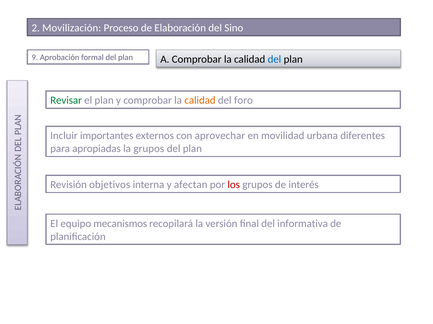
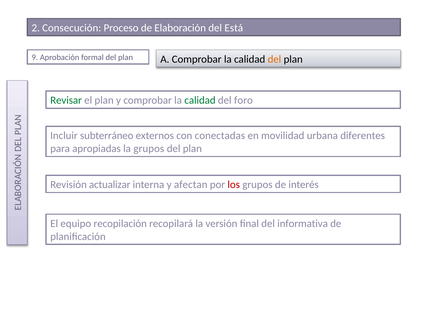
Movilización: Movilización -> Consecución (72, 28)
Sino: Sino -> Está (234, 28)
del colour: blue -> orange (274, 59)
calidad colour: orange -> green (200, 101)
importantes: importantes -> subterráneo (107, 136)
aprovechar: aprovechar -> conectadas (220, 136)
objetivos: objetivos -> actualizar (110, 185)
mecanismos: mecanismos -> recopilación (120, 224)
